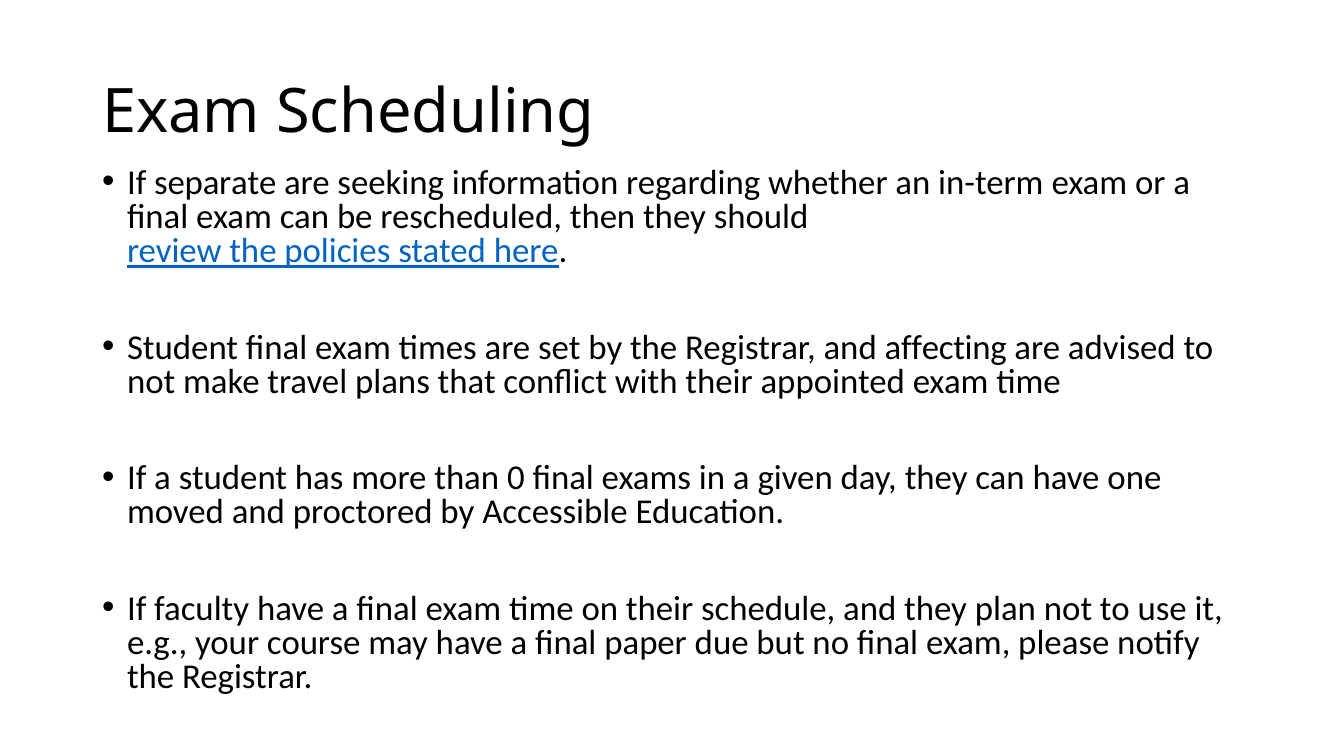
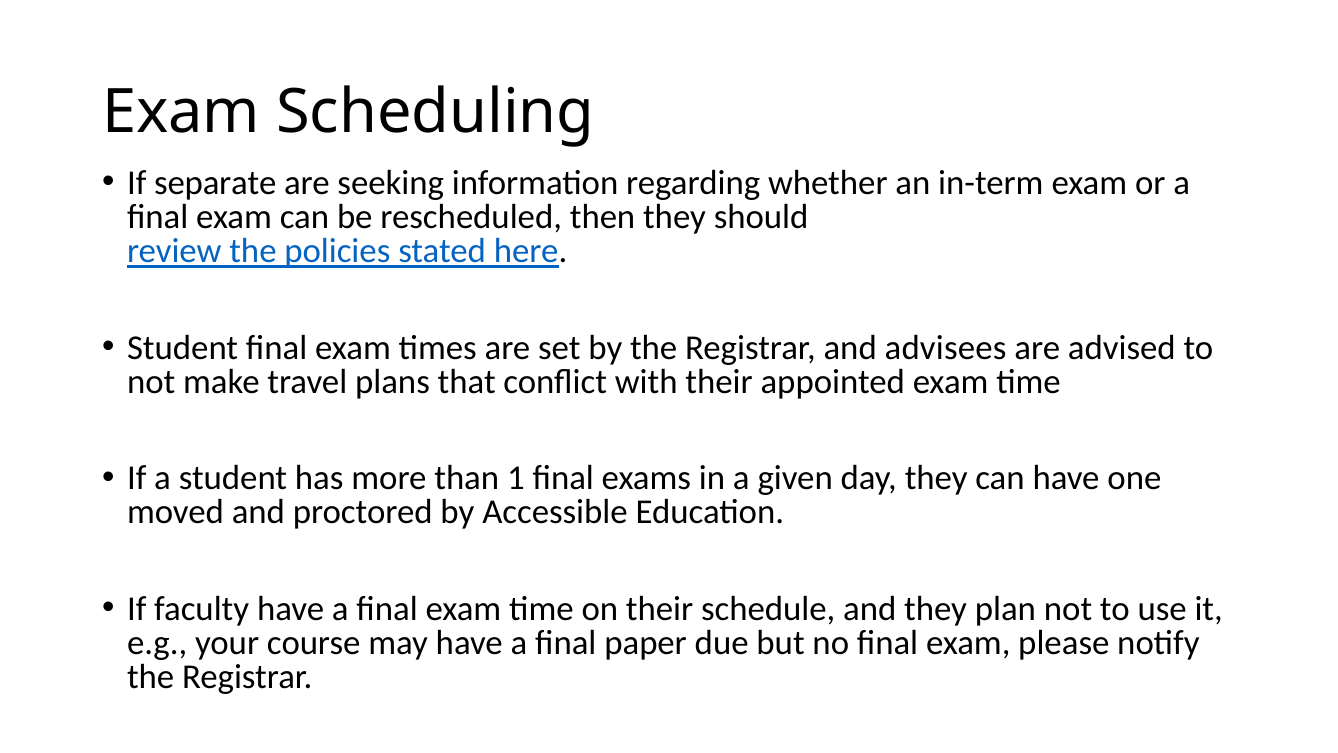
affecting: affecting -> advisees (946, 348)
0: 0 -> 1 (516, 478)
